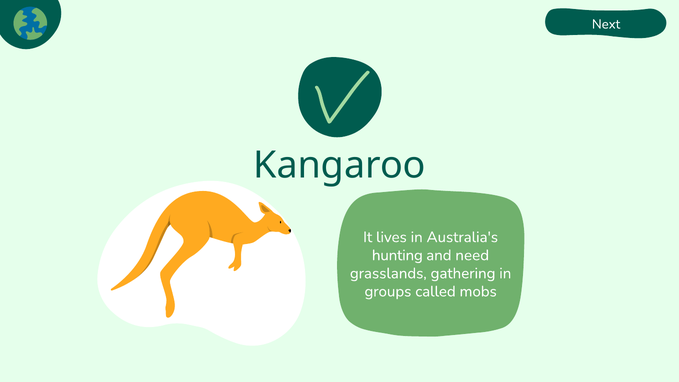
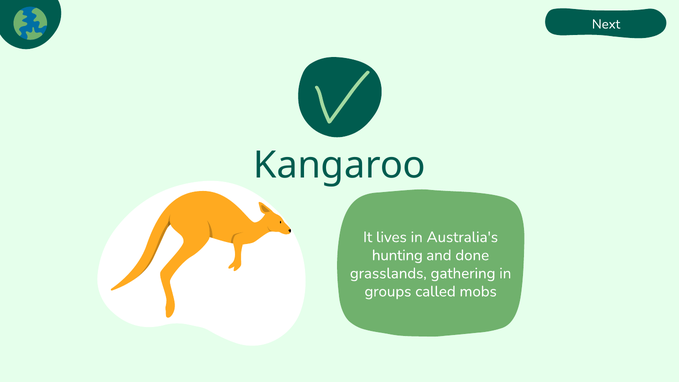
need: need -> done (472, 255)
